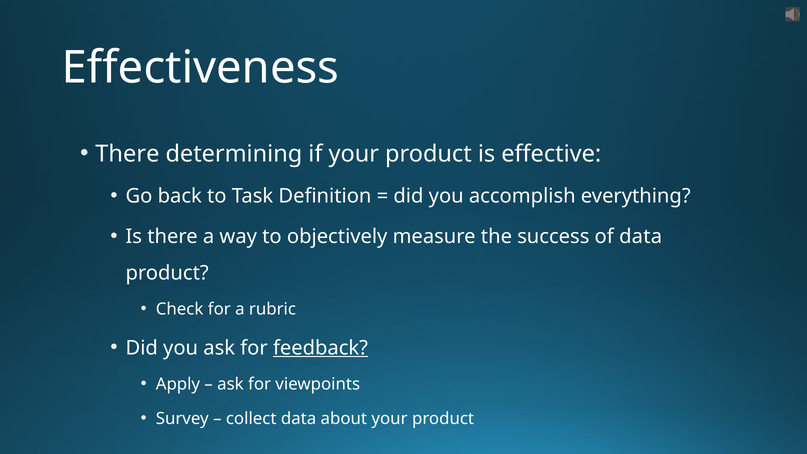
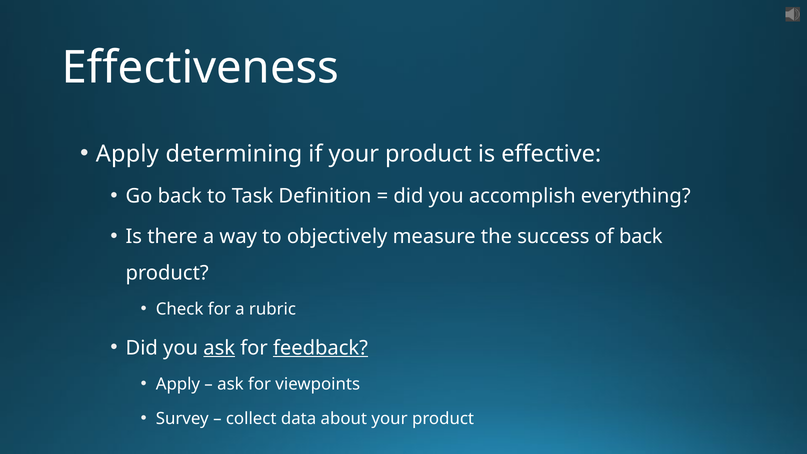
There: There -> Apply (127, 154)
of data: data -> back (641, 237)
ask underline: none -> present (219, 348)
